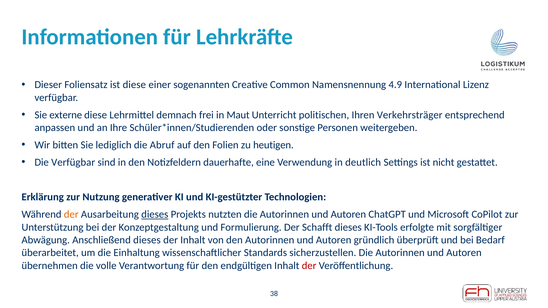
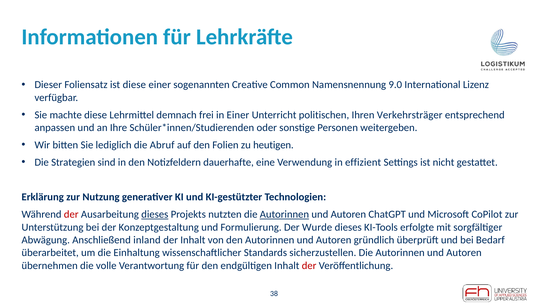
4.9: 4.9 -> 9.0 (395, 85)
externe: externe -> machte (66, 115)
in Maut: Maut -> Einer (238, 115)
Die Verfügbar: Verfügbar -> Strategien (73, 163)
deutlich: deutlich -> effizient (363, 163)
der colour: orange -> red (71, 215)
Autorinnen underline: none -> present (284, 215)
Schafft: Schafft -> Wurde (317, 227)
Anschließend dieses: dieses -> inland (147, 240)
